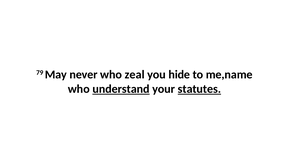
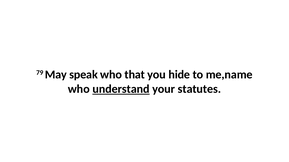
never: never -> speak (84, 75)
zeal: zeal -> that (135, 75)
statutes underline: present -> none (199, 89)
